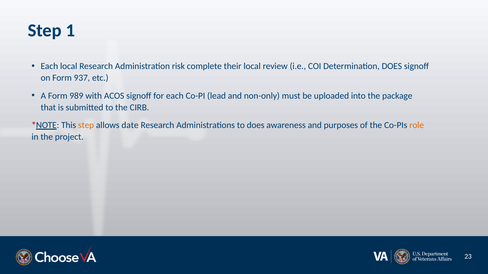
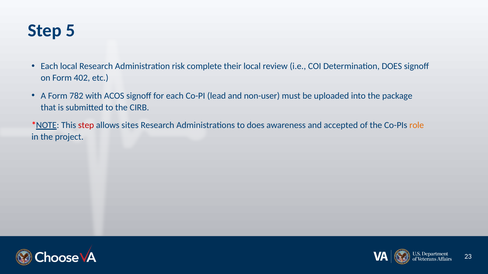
1: 1 -> 5 (70, 31)
937: 937 -> 402 (82, 78)
989: 989 -> 782 (76, 96)
non-only: non-only -> non-user (262, 96)
step colour: orange -> red (86, 125)
date: date -> sites (130, 125)
purposes: purposes -> accepted (341, 125)
